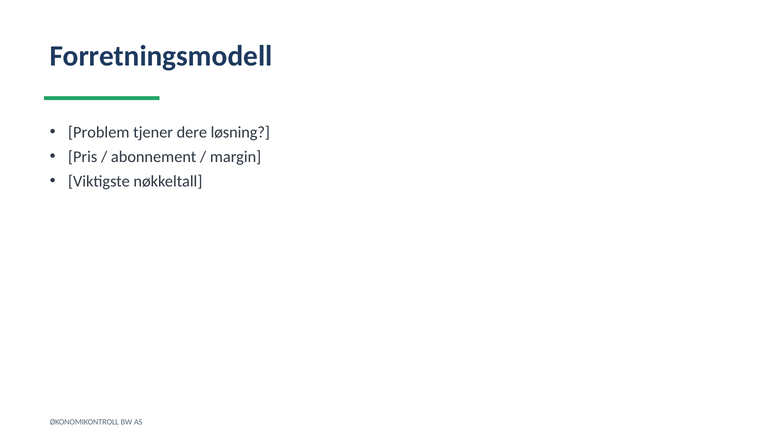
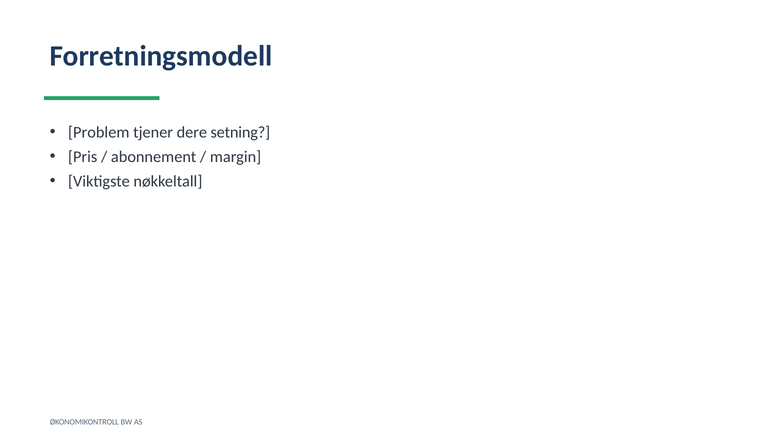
løsning: løsning -> setning (240, 132)
